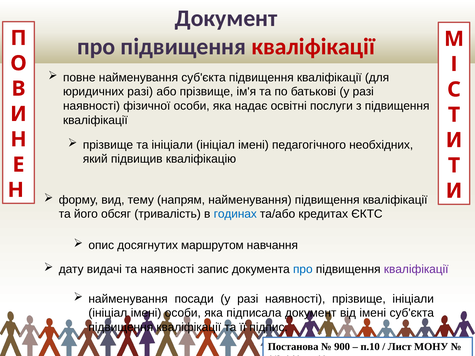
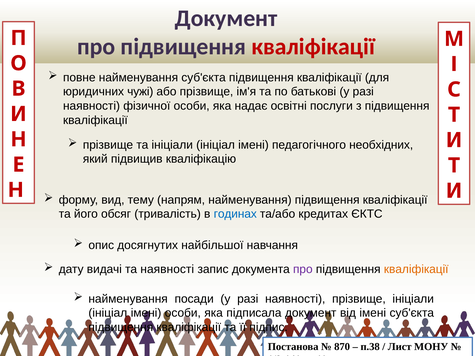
юридичних разі: разі -> чужі (140, 92)
маршрутом: маршрутом -> найбільшої (212, 245)
про colour: blue -> purple (303, 269)
кваліфікації colour: purple -> orange (416, 269)
900: 900 -> 870 (342, 347)
п.10: п.10 -> п.38 (370, 347)
